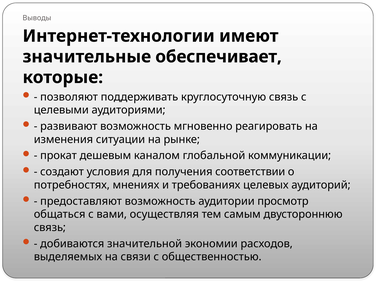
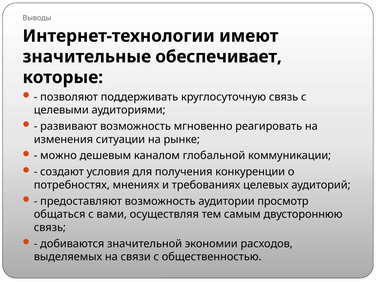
прокат: прокат -> можно (58, 156)
соответствии: соответствии -> конкуренции (250, 172)
